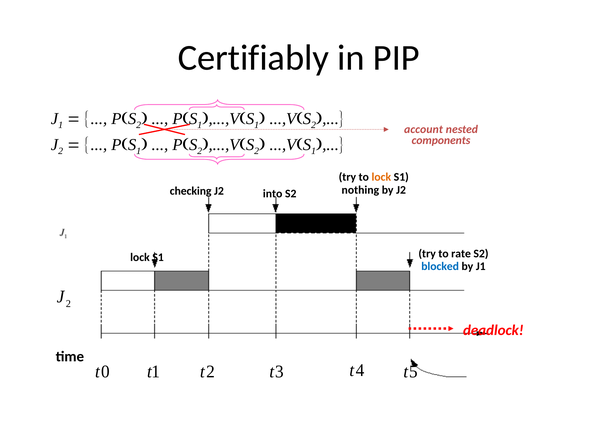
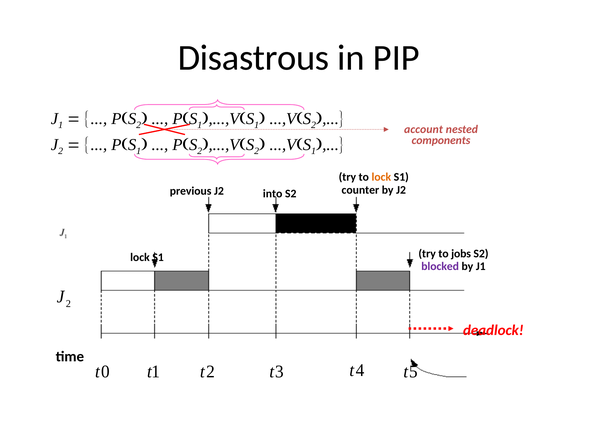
Certifiably: Certifiably -> Disastrous (253, 58)
nothing: nothing -> counter (360, 190)
checking: checking -> previous (191, 191)
rate: rate -> jobs (461, 254)
blocked colour: blue -> purple (440, 267)
